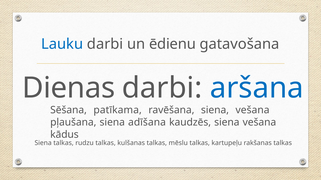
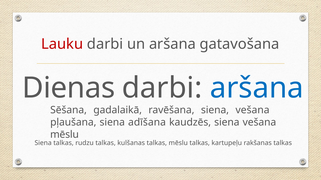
Lauku colour: blue -> red (62, 44)
un ēdienu: ēdienu -> aršana (172, 44)
patīkama: patīkama -> gadalaikā (118, 110)
kādus: kādus -> mēslu (64, 135)
